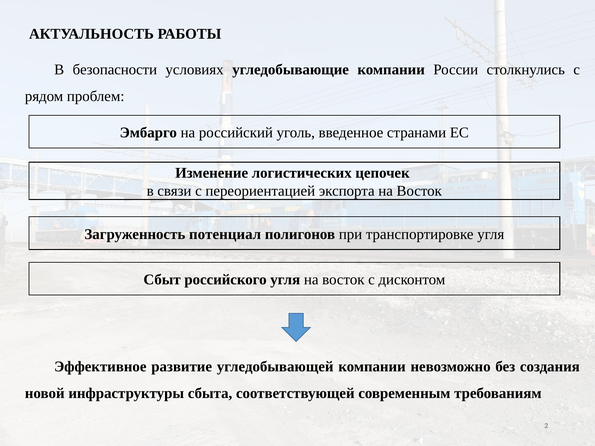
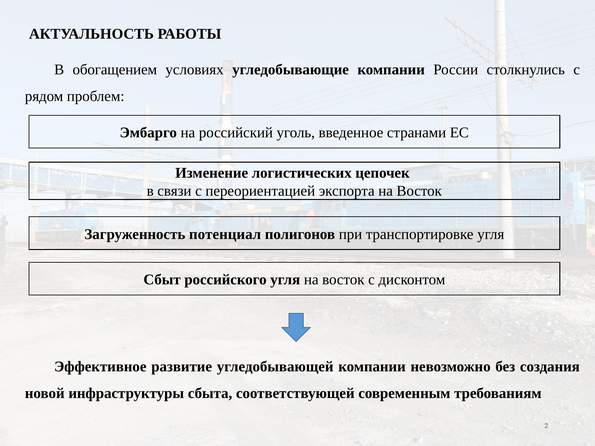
безопасности: безопасности -> обогащением (115, 70)
